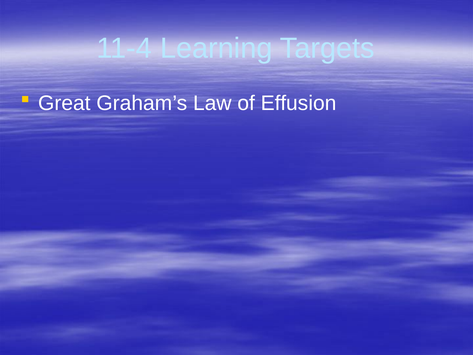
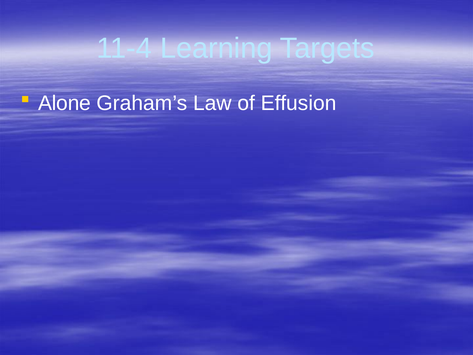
Great: Great -> Alone (64, 103)
